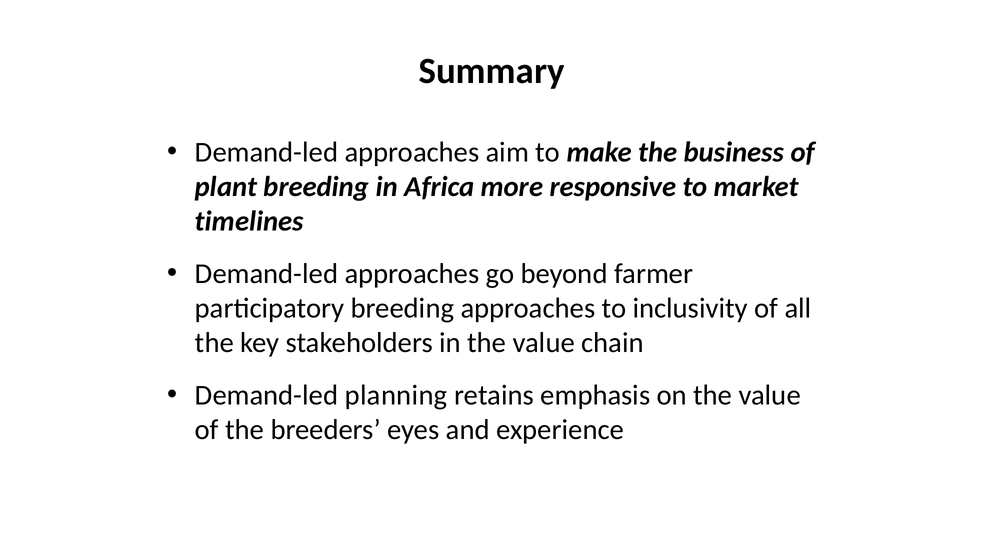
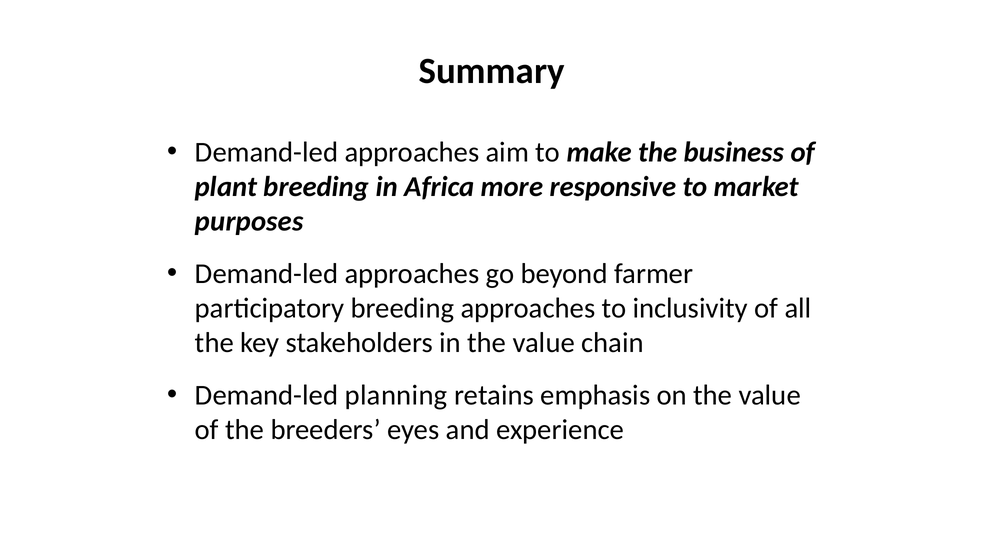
timelines: timelines -> purposes (249, 221)
